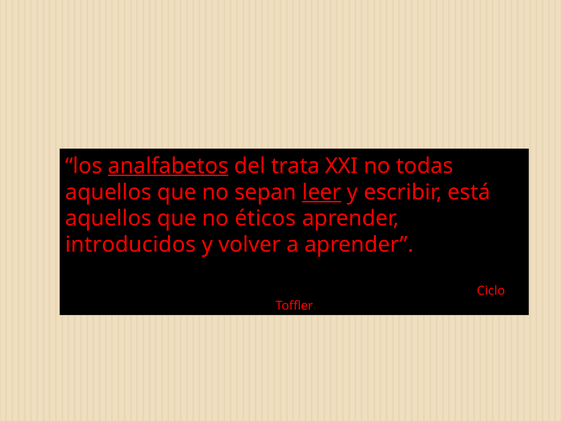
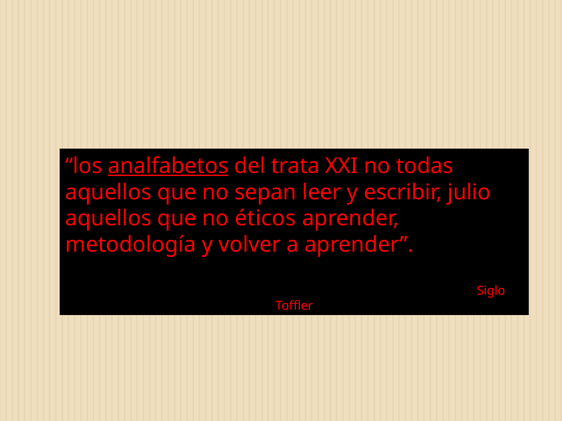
leer underline: present -> none (322, 192)
está: está -> julio (469, 192)
introducidos: introducidos -> metodología (131, 245)
Ciclo: Ciclo -> Siglo (491, 291)
